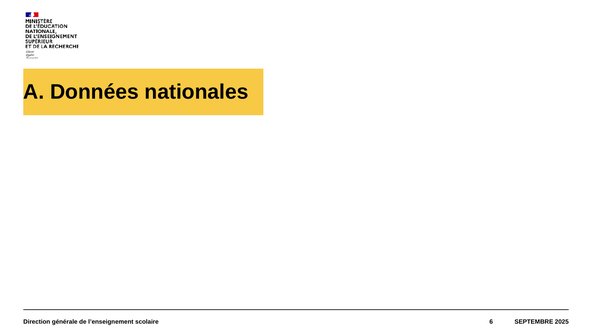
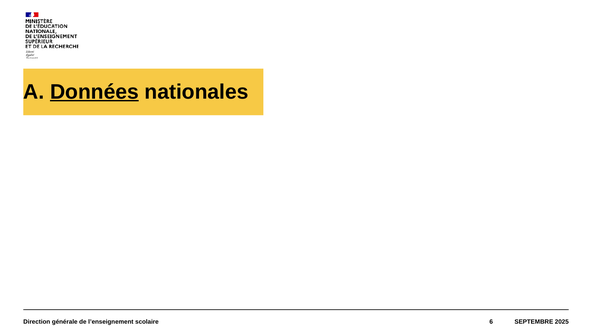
Données underline: none -> present (94, 92)
